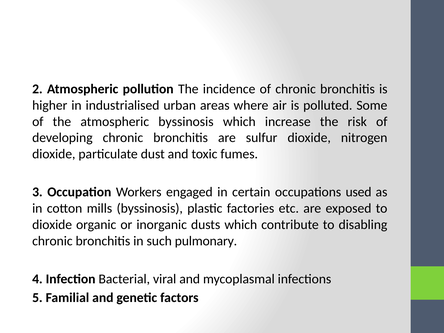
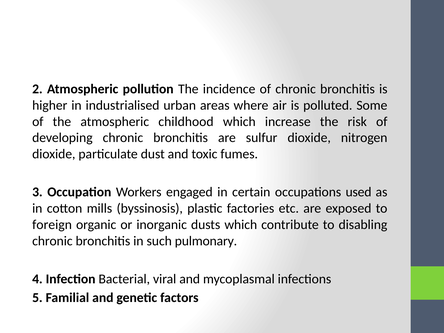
atmospheric byssinosis: byssinosis -> childhood (186, 122)
dioxide: dioxide -> foreign (52, 225)
